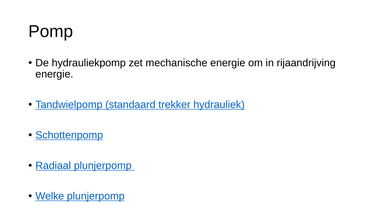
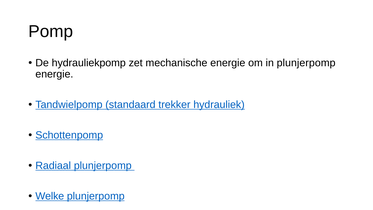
in rijaandrijving: rijaandrijving -> plunjerpomp (306, 63)
